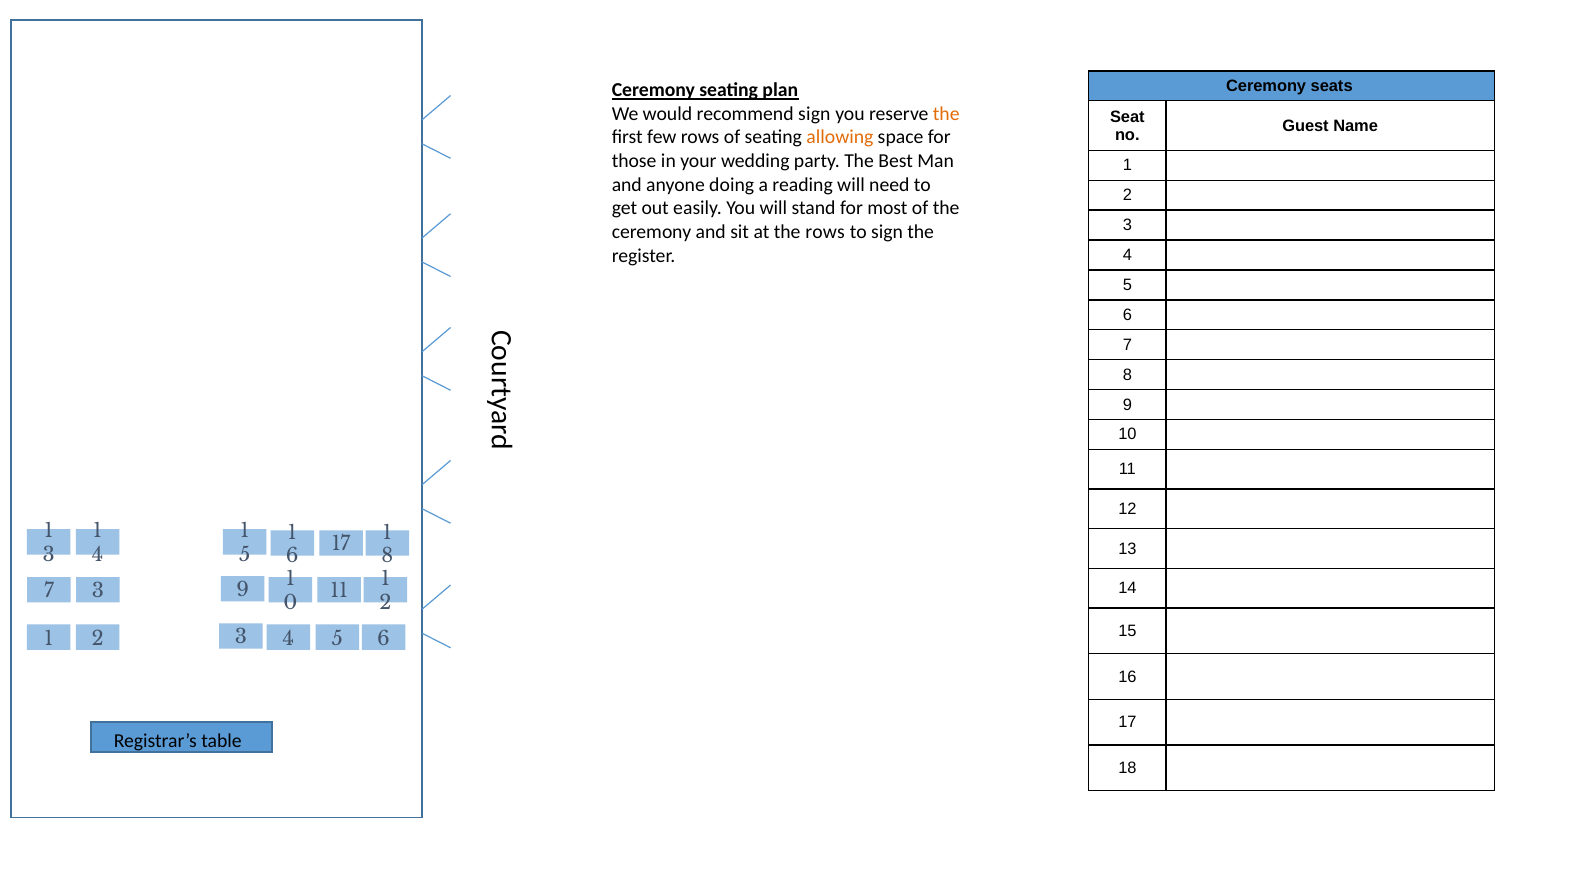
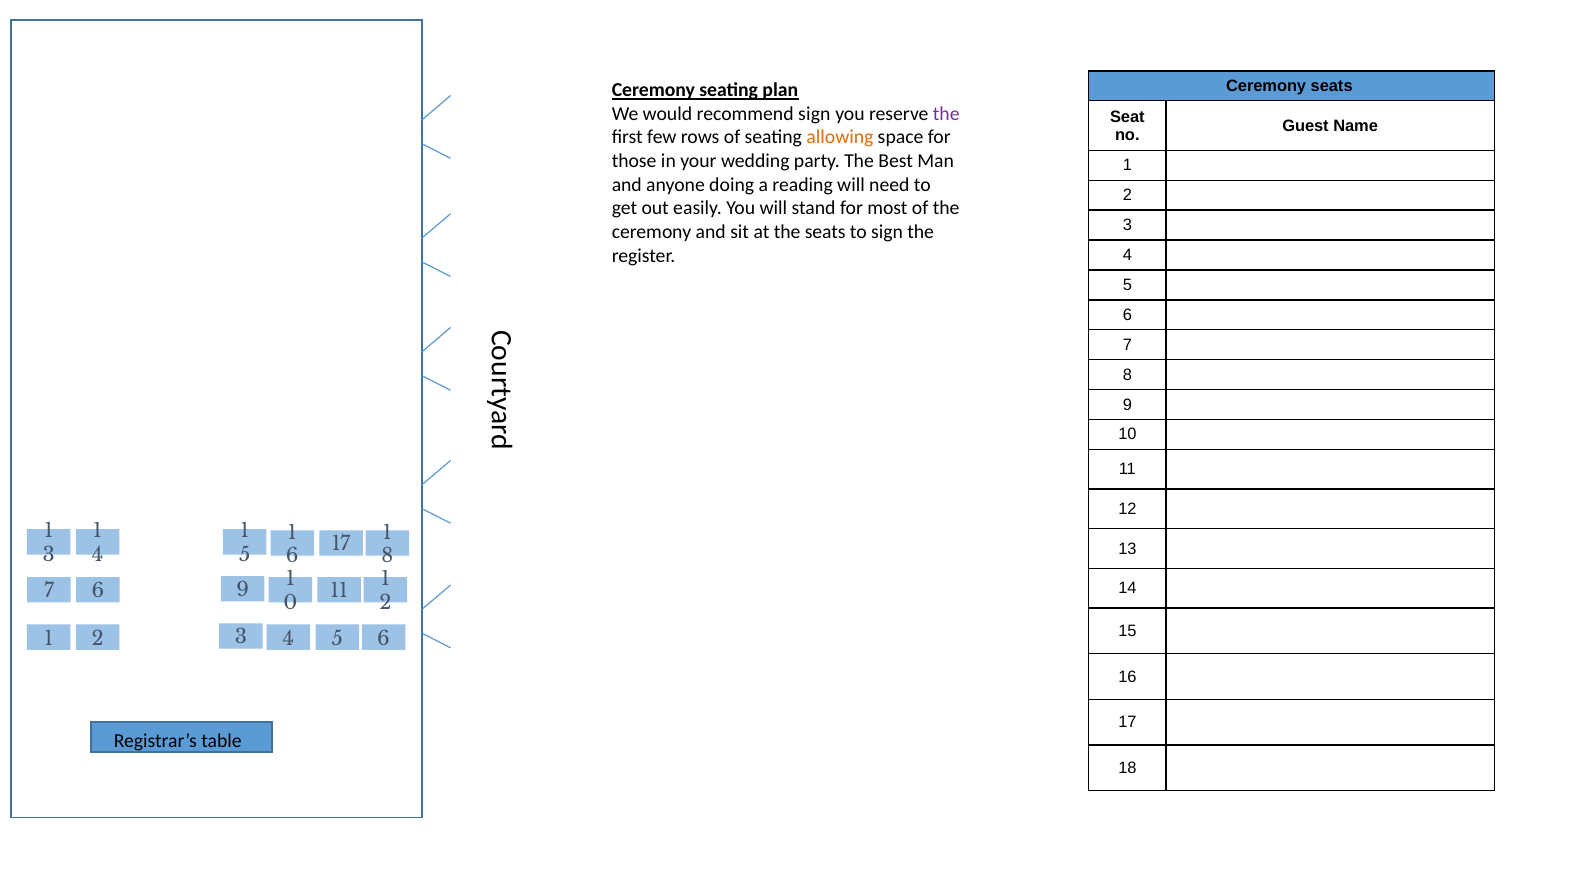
the colour: orange -> purple (946, 114)
the rows: rows -> seats (825, 232)
7 3: 3 -> 6 (98, 591)
